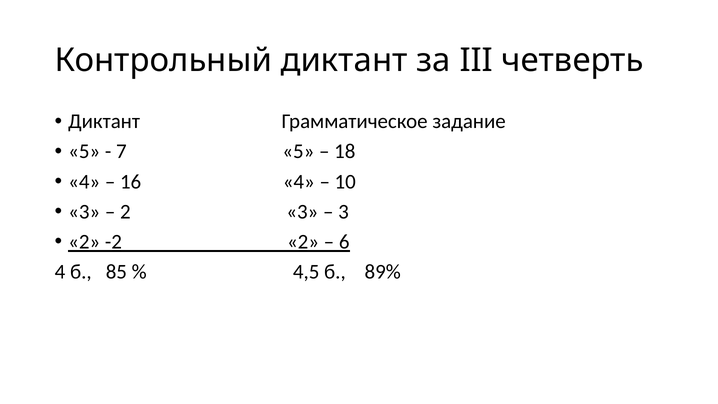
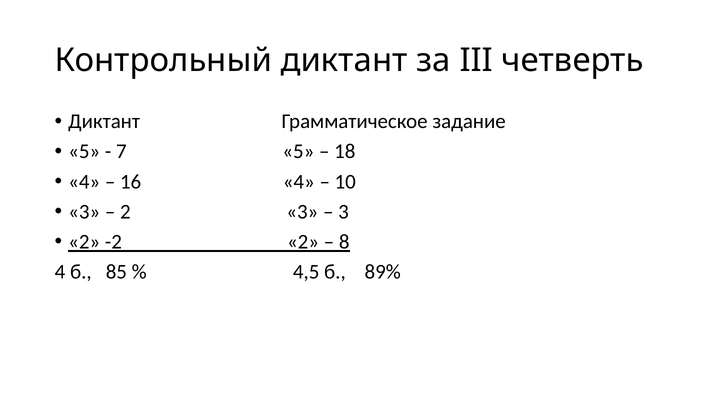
6: 6 -> 8 (344, 242)
